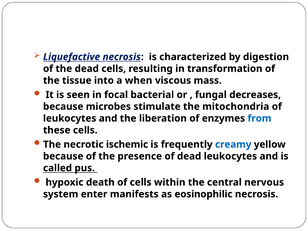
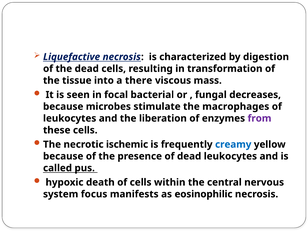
when: when -> there (139, 80)
mitochondria: mitochondria -> macrophages (236, 107)
from colour: blue -> purple (260, 118)
enter: enter -> focus (94, 194)
